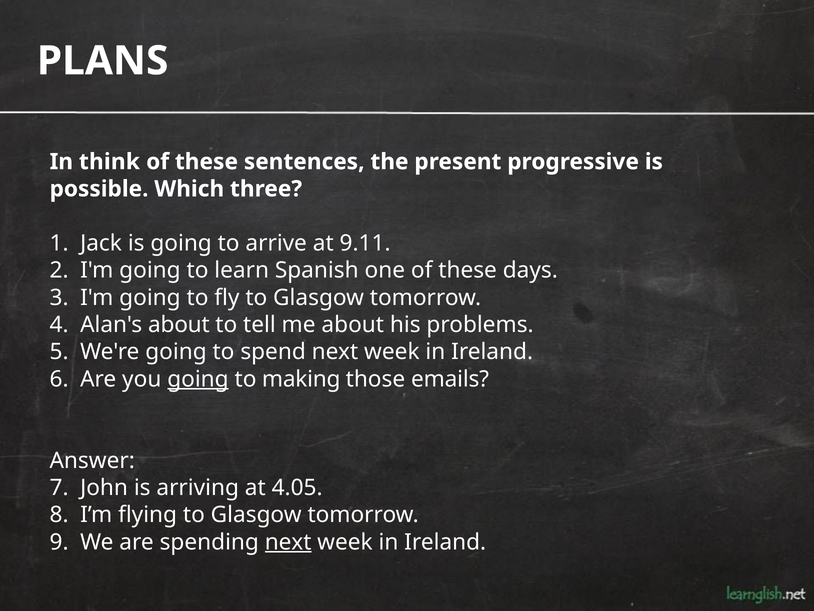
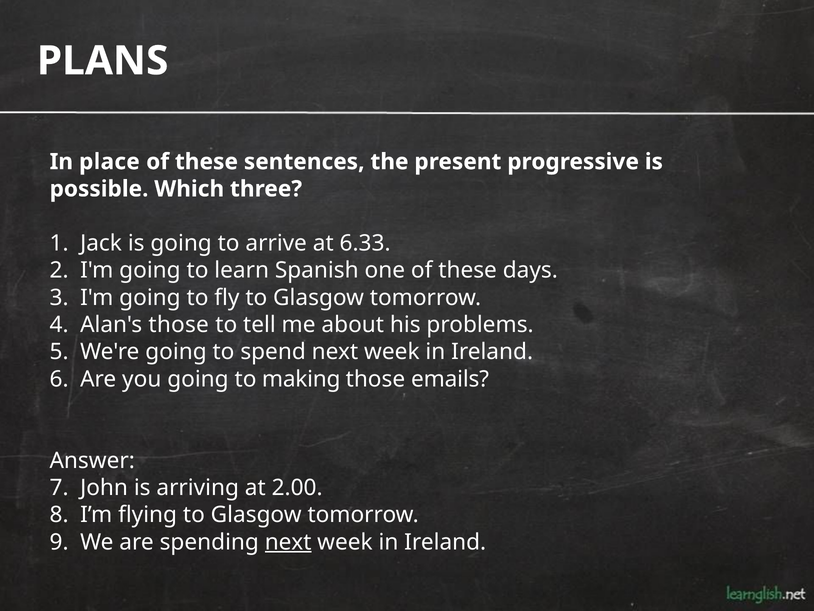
think: think -> place (109, 162)
9.11: 9.11 -> 6.33 (365, 243)
Alan's about: about -> those (179, 324)
going underline: present -> none (198, 379)
4.05: 4.05 -> 2.00 (297, 487)
